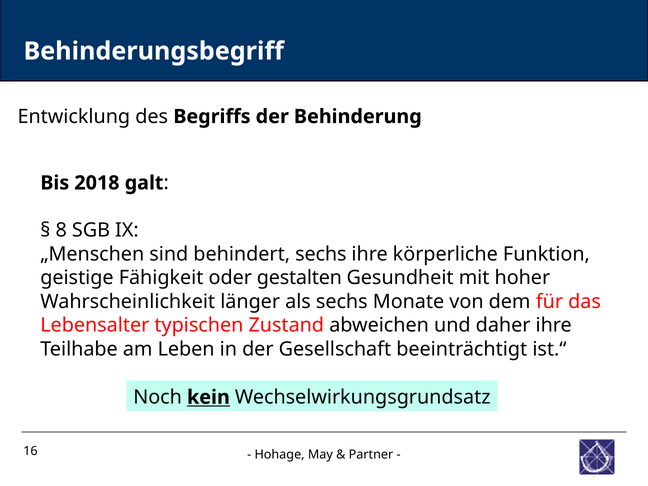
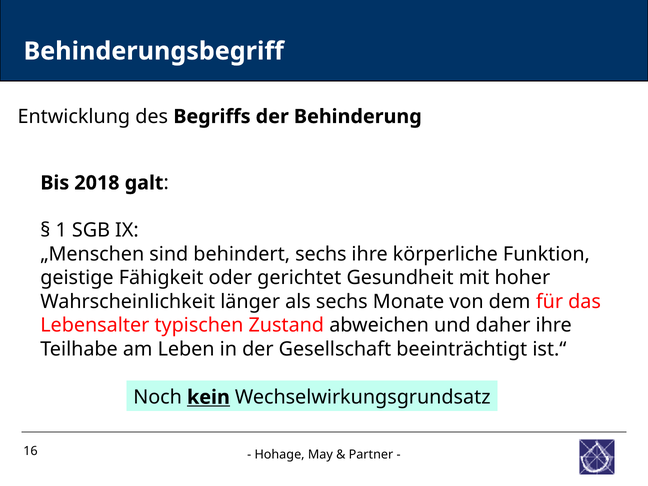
8: 8 -> 1 (61, 230)
gestalten: gestalten -> gerichtet (299, 278)
